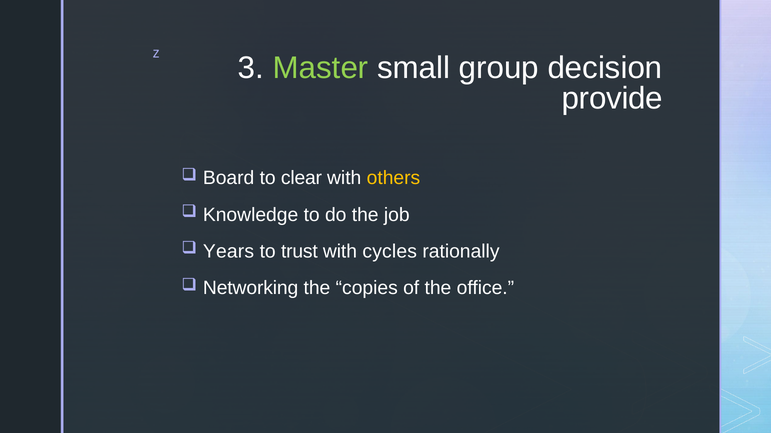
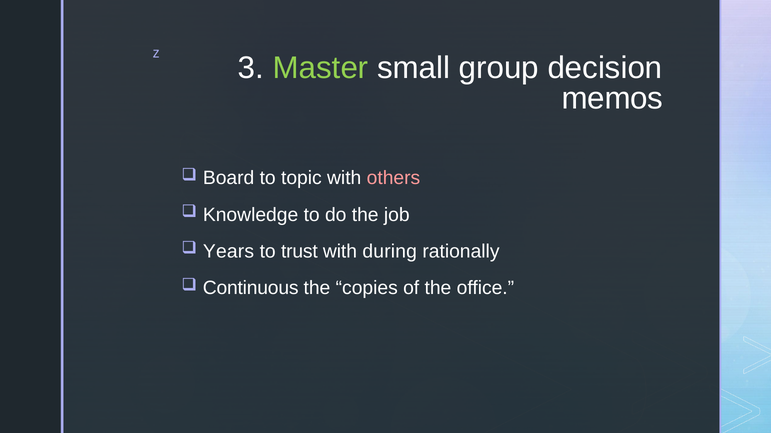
provide: provide -> memos (612, 98)
clear: clear -> topic (301, 178)
others colour: yellow -> pink (393, 178)
cycles: cycles -> during (390, 252)
Networking: Networking -> Continuous (251, 288)
